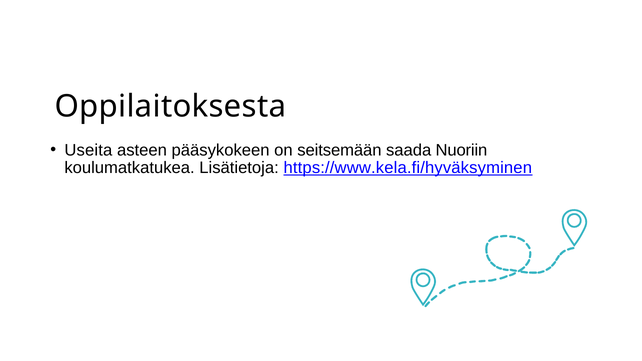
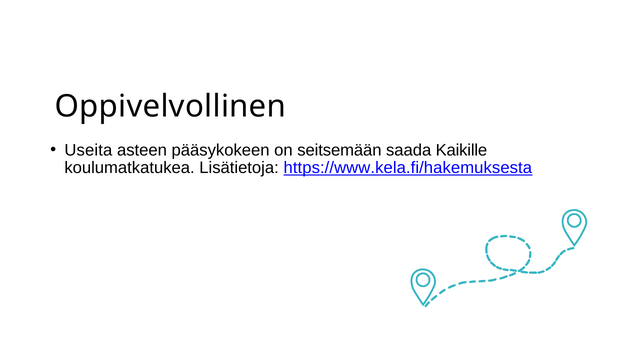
Oppilaitoksesta: Oppilaitoksesta -> Oppivelvollinen (170, 107)
Nuoriin: Nuoriin -> Kaikille (461, 150)
https://www.kela.fi/hyväksyminen: https://www.kela.fi/hyväksyminen -> https://www.kela.fi/hakemuksesta (408, 168)
